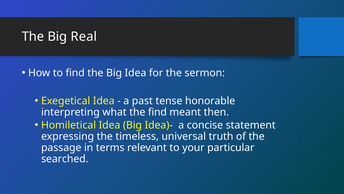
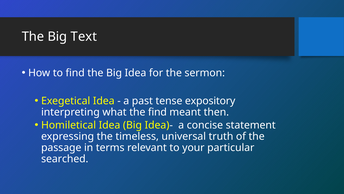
Real: Real -> Text (84, 36)
honorable: honorable -> expository (210, 101)
